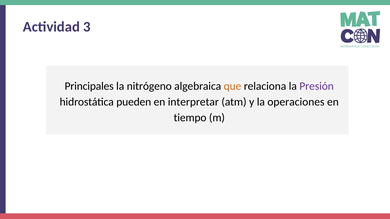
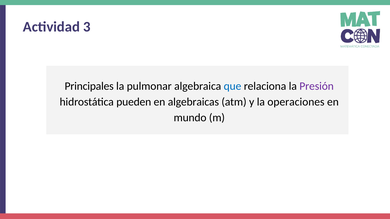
nitrógeno: nitrógeno -> pulmonar (149, 86)
que colour: orange -> blue (233, 86)
interpretar: interpretar -> algebraicas (193, 102)
tiempo: tiempo -> mundo (190, 118)
